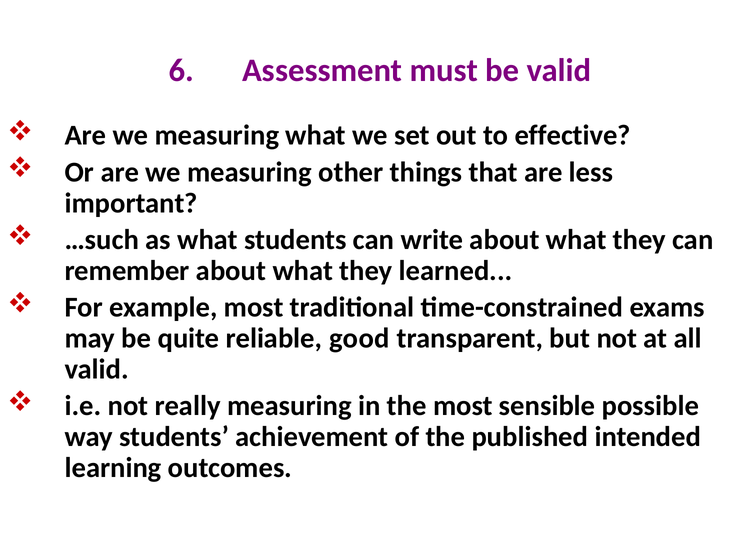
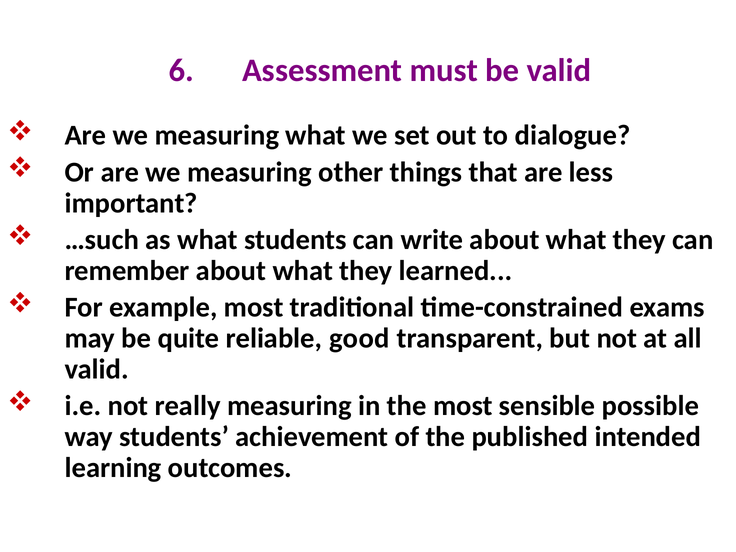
effective: effective -> dialogue (573, 136)
